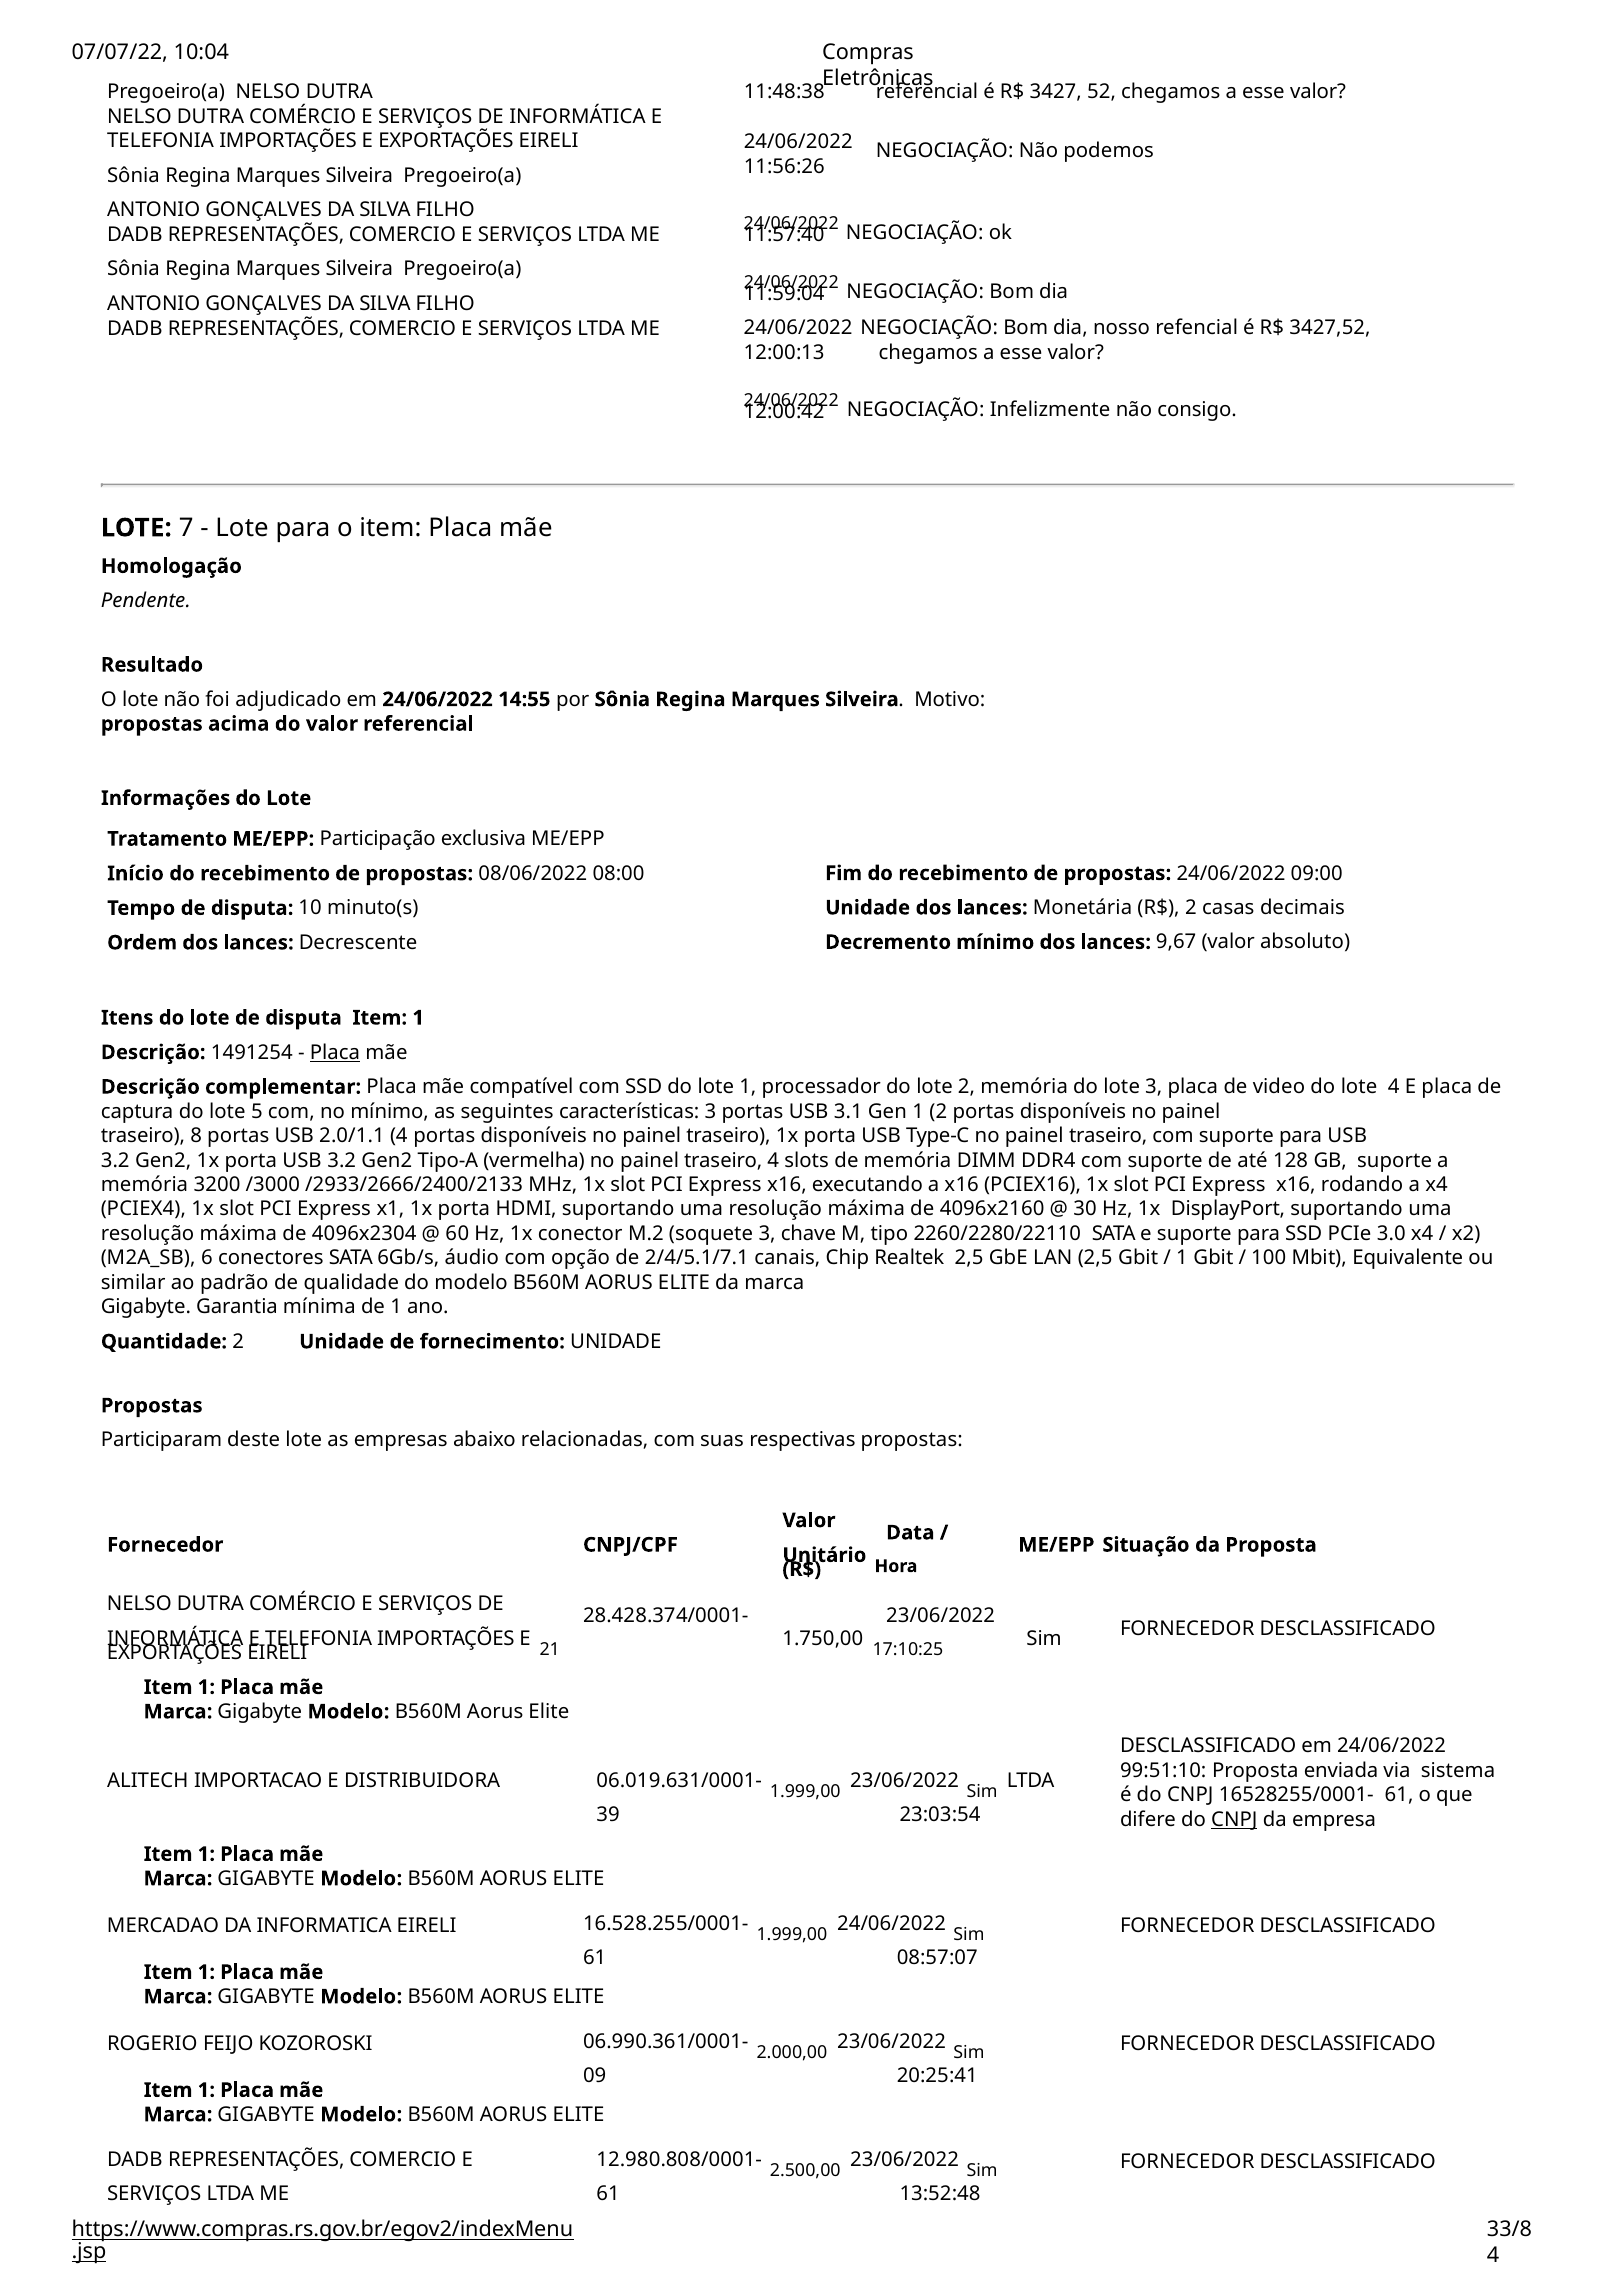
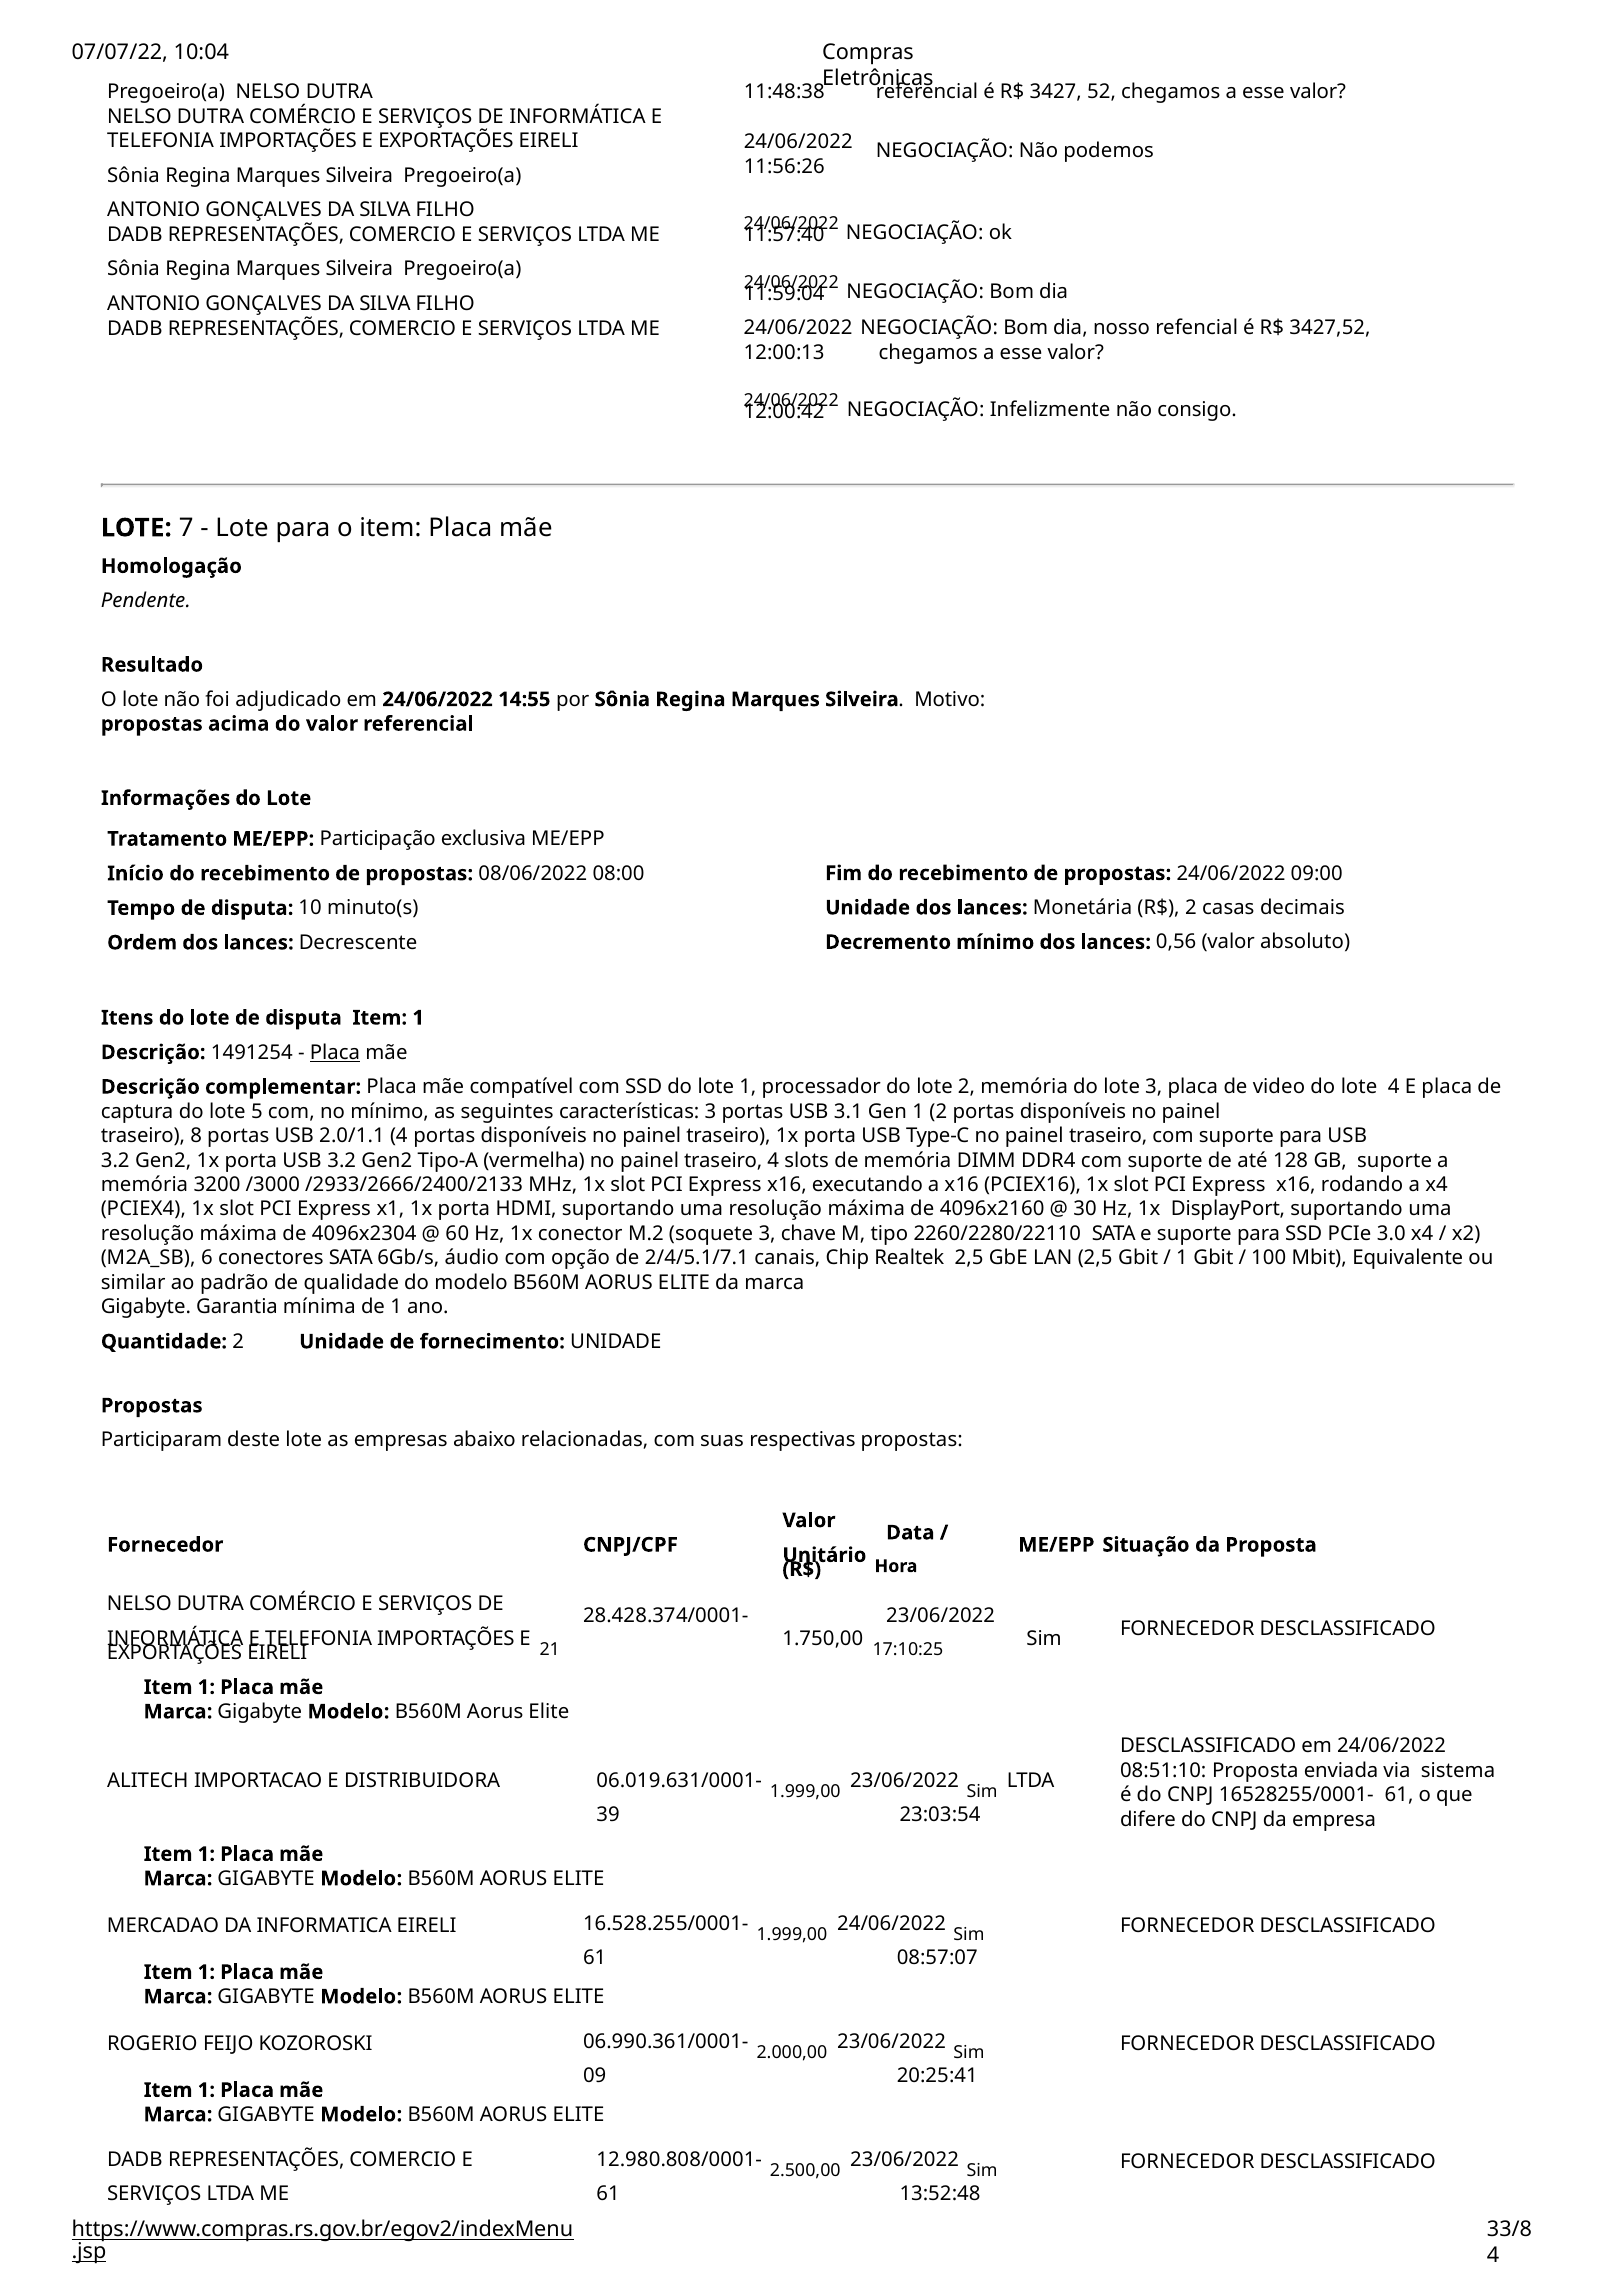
9,67: 9,67 -> 0,56 (1176, 942)
99:51:10: 99:51:10 -> 08:51:10 (1163, 1770)
CNPJ underline: present -> none (1234, 1819)
